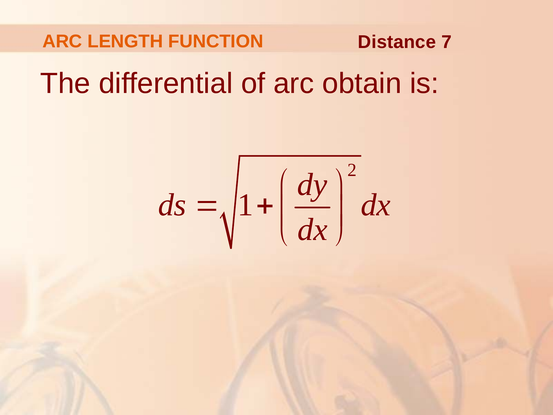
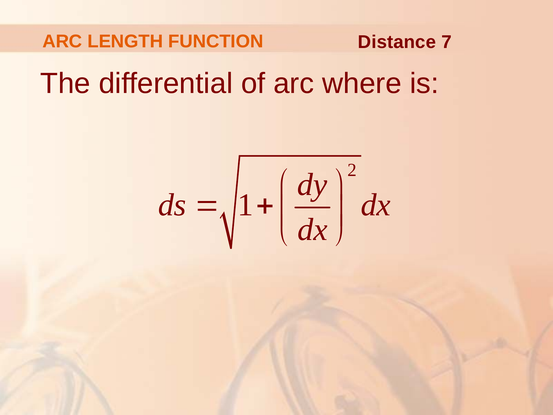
obtain: obtain -> where (362, 83)
